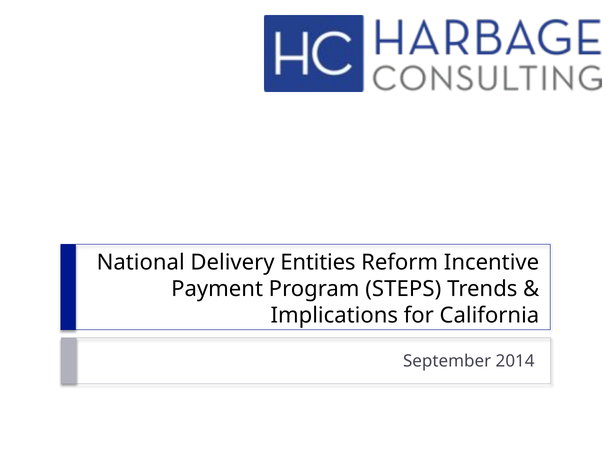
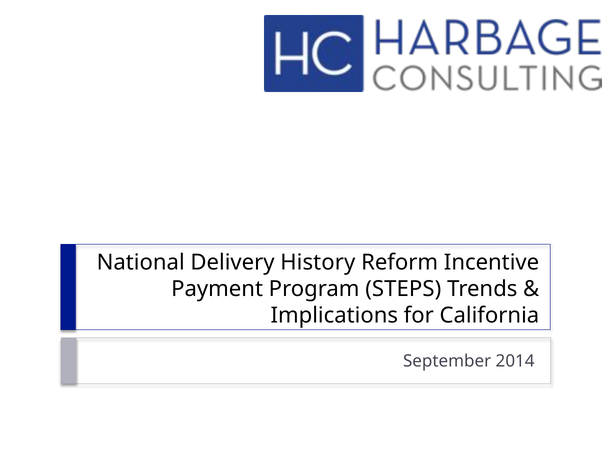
Entities: Entities -> History (318, 263)
